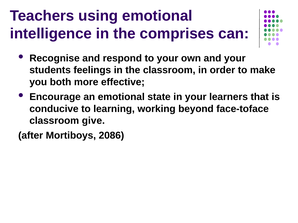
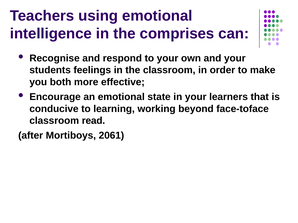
give: give -> read (93, 121)
2086: 2086 -> 2061 (111, 136)
